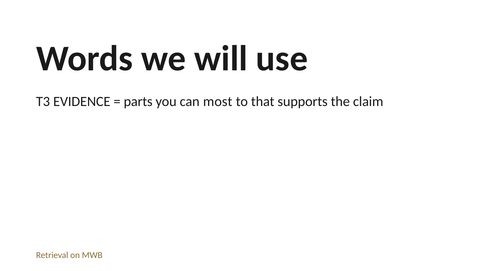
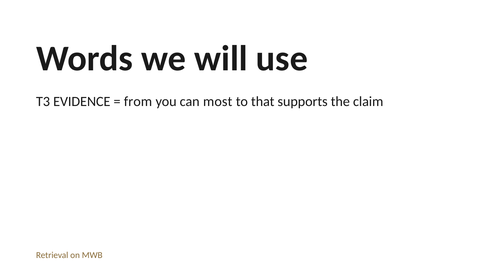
parts: parts -> from (138, 102)
